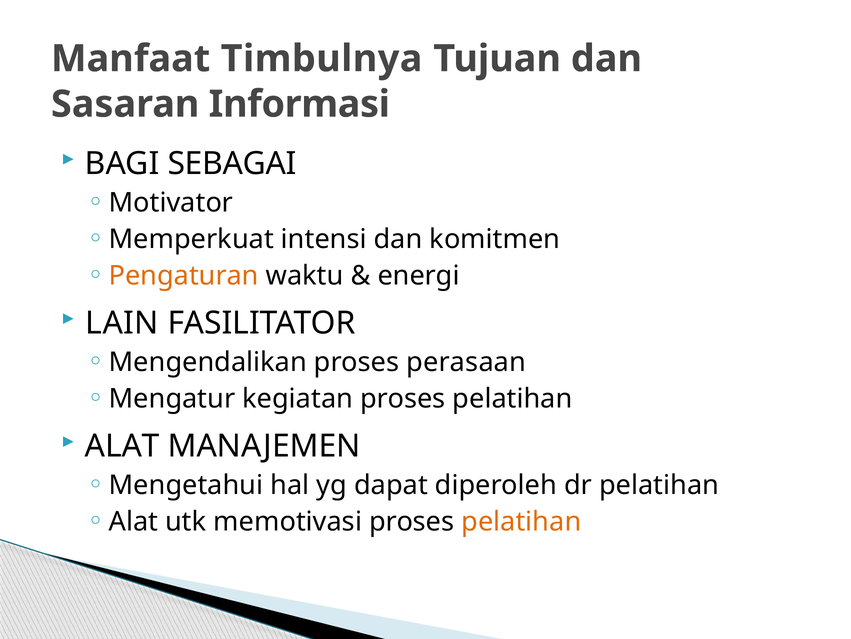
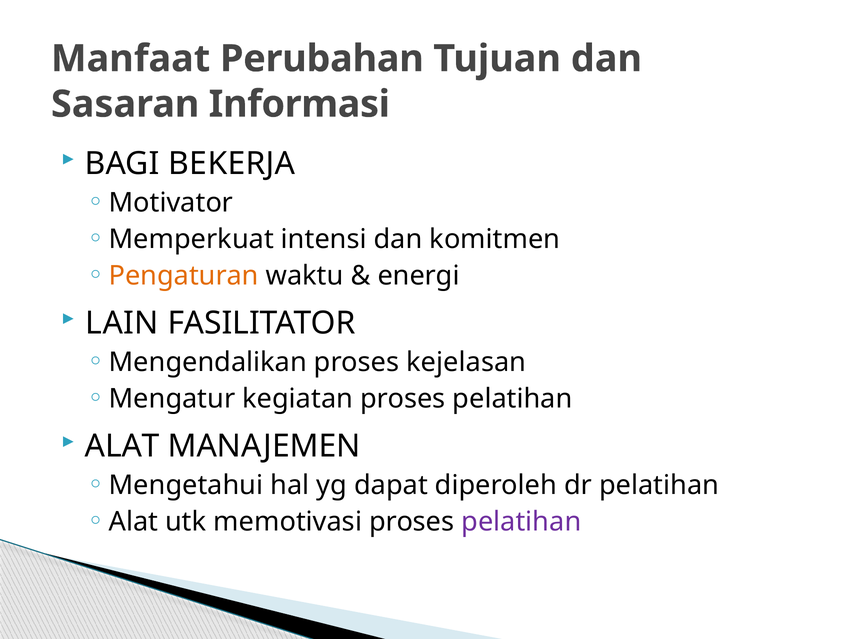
Timbulnya: Timbulnya -> Perubahan (322, 59)
SEBAGAI: SEBAGAI -> BEKERJA (232, 163)
perasaan: perasaan -> kejelasan (466, 362)
pelatihan colour: orange -> purple (521, 521)
